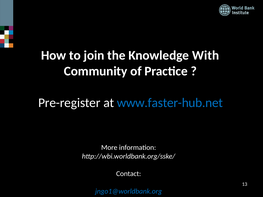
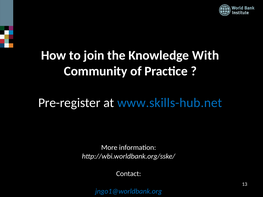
www.faster-hub.net: www.faster-hub.net -> www.skills-hub.net (170, 103)
